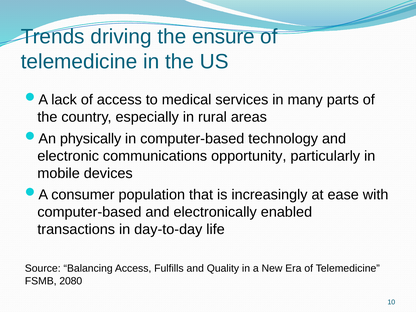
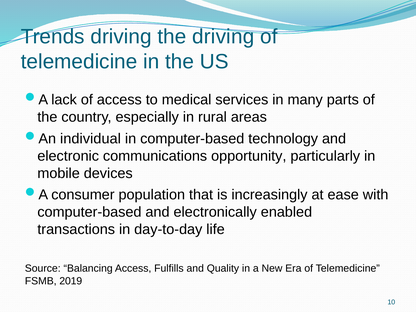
the ensure: ensure -> driving (223, 37)
physically: physically -> individual (90, 139)
2080: 2080 -> 2019 (71, 281)
